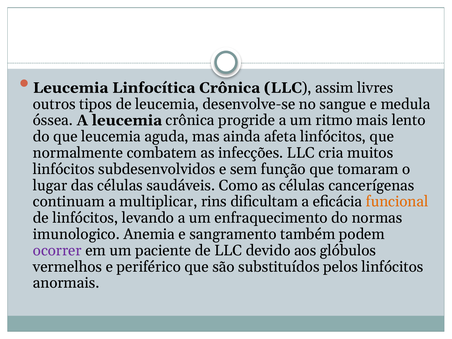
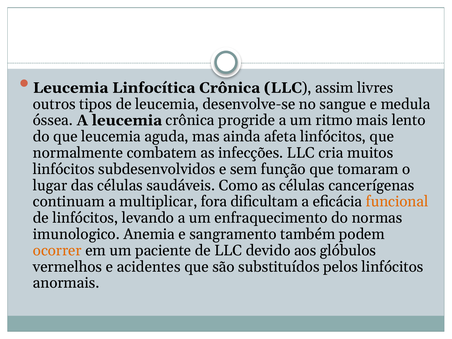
rins: rins -> fora (214, 202)
ocorrer colour: purple -> orange (57, 250)
periférico: periférico -> acidentes (149, 267)
